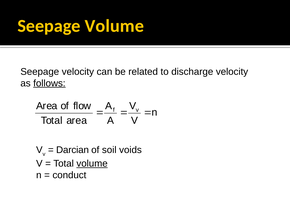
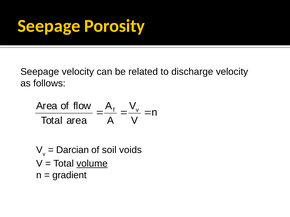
Seepage Volume: Volume -> Porosity (114, 26)
follows underline: present -> none (49, 83)
conduct: conduct -> gradient (69, 176)
